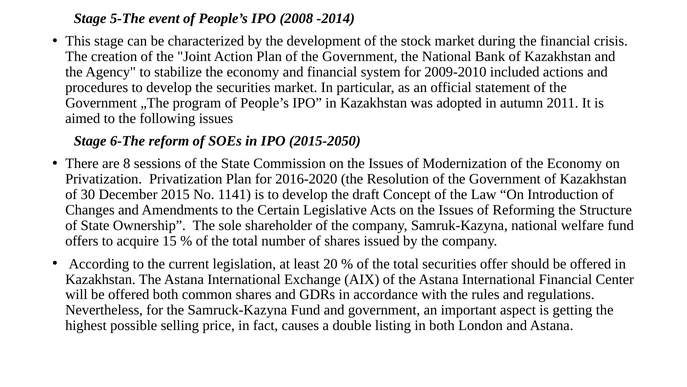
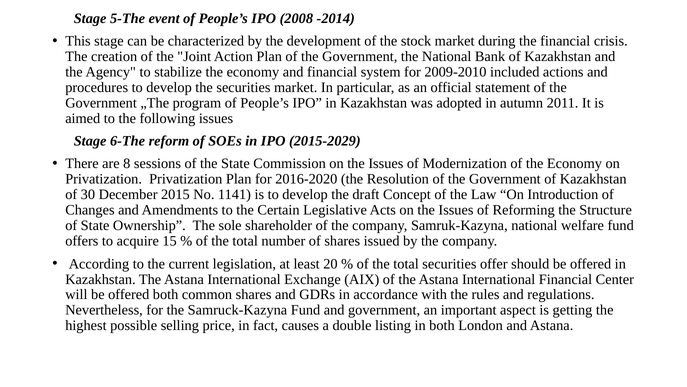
2015-2050: 2015-2050 -> 2015-2029 (325, 141)
